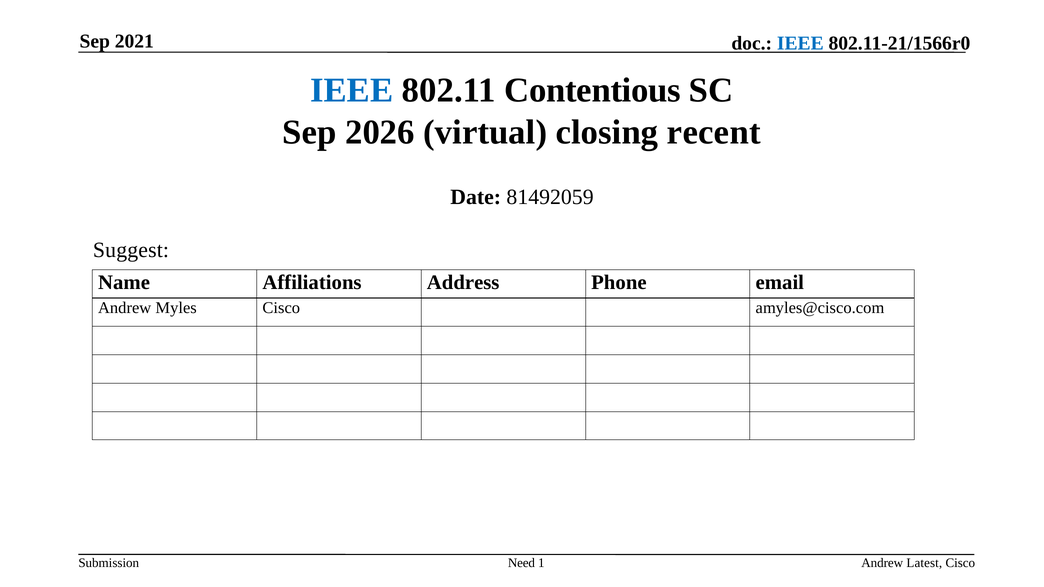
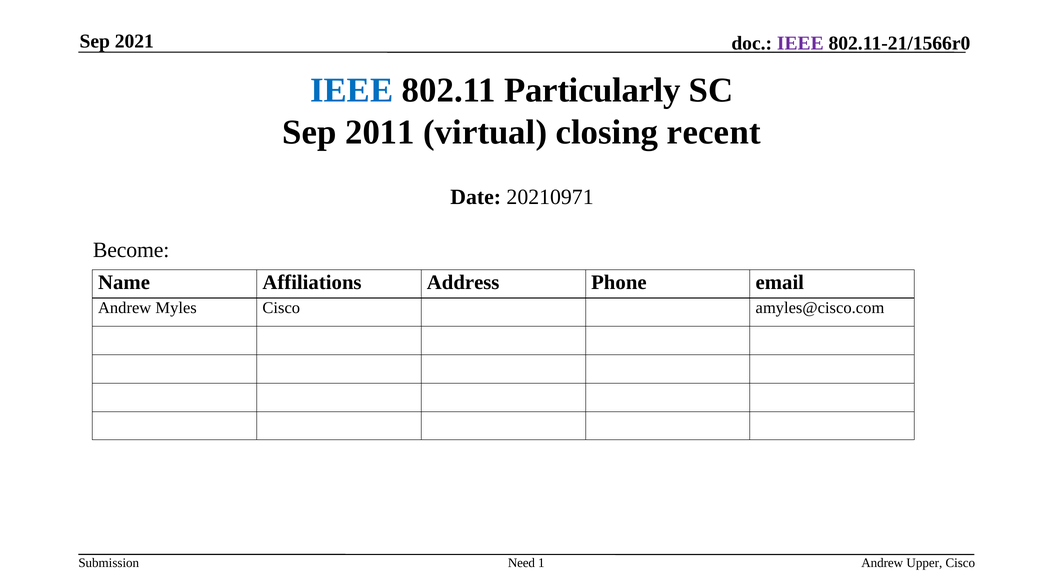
IEEE colour: blue -> purple (800, 44)
Contentious: Contentious -> Particularly (592, 91)
2026: 2026 -> 2011 (380, 132)
81492059: 81492059 -> 20210971 (550, 197)
Suggest: Suggest -> Become (131, 250)
Latest: Latest -> Upper (924, 563)
